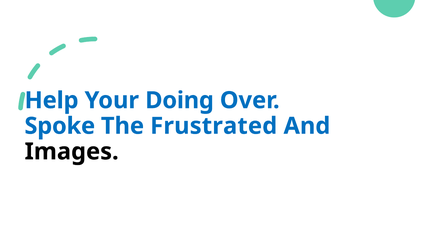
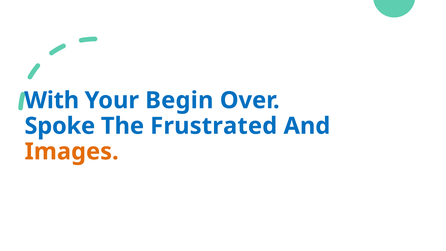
Help: Help -> With (52, 100)
Doing: Doing -> Begin (179, 100)
Images colour: black -> orange (72, 152)
